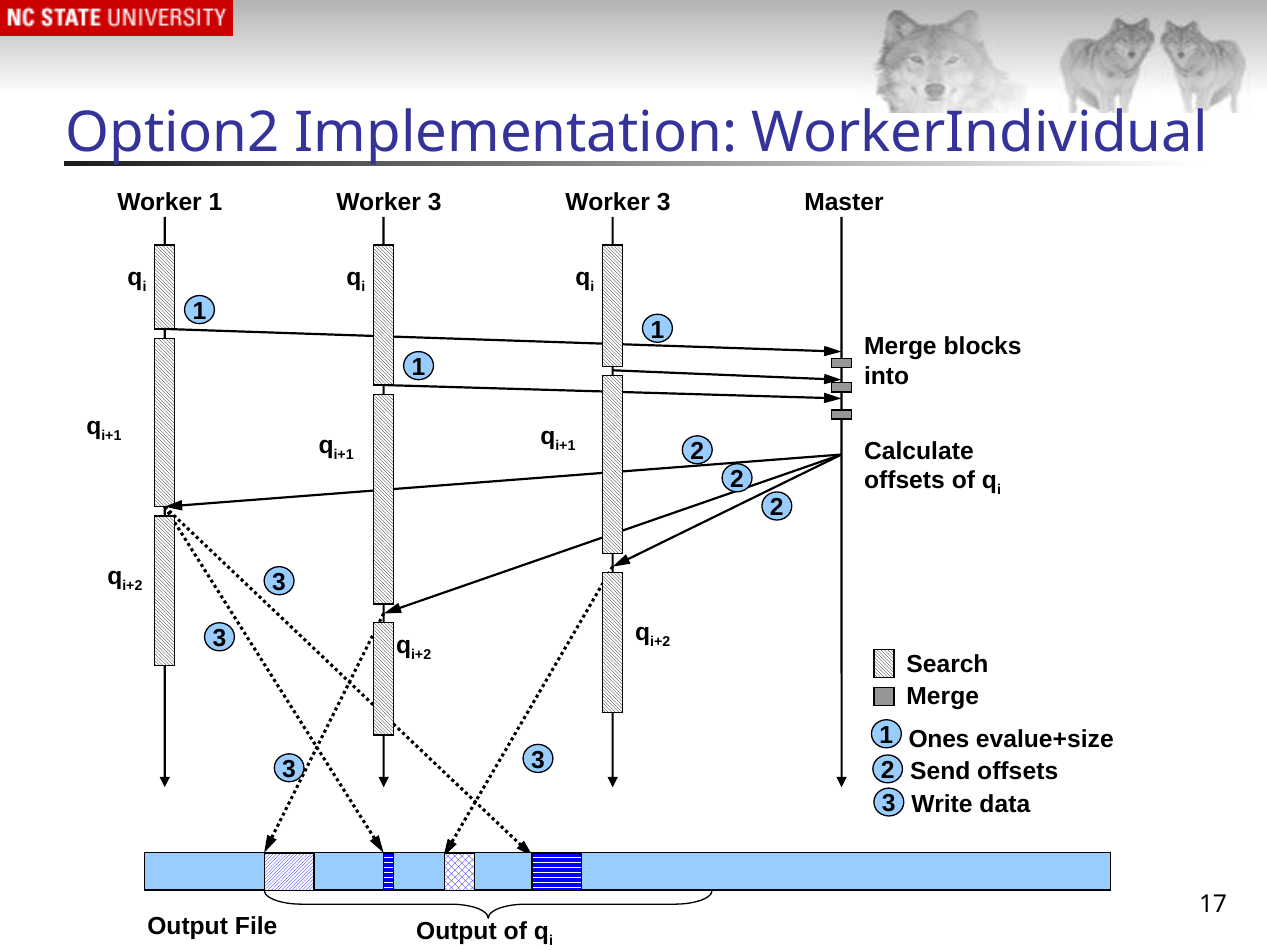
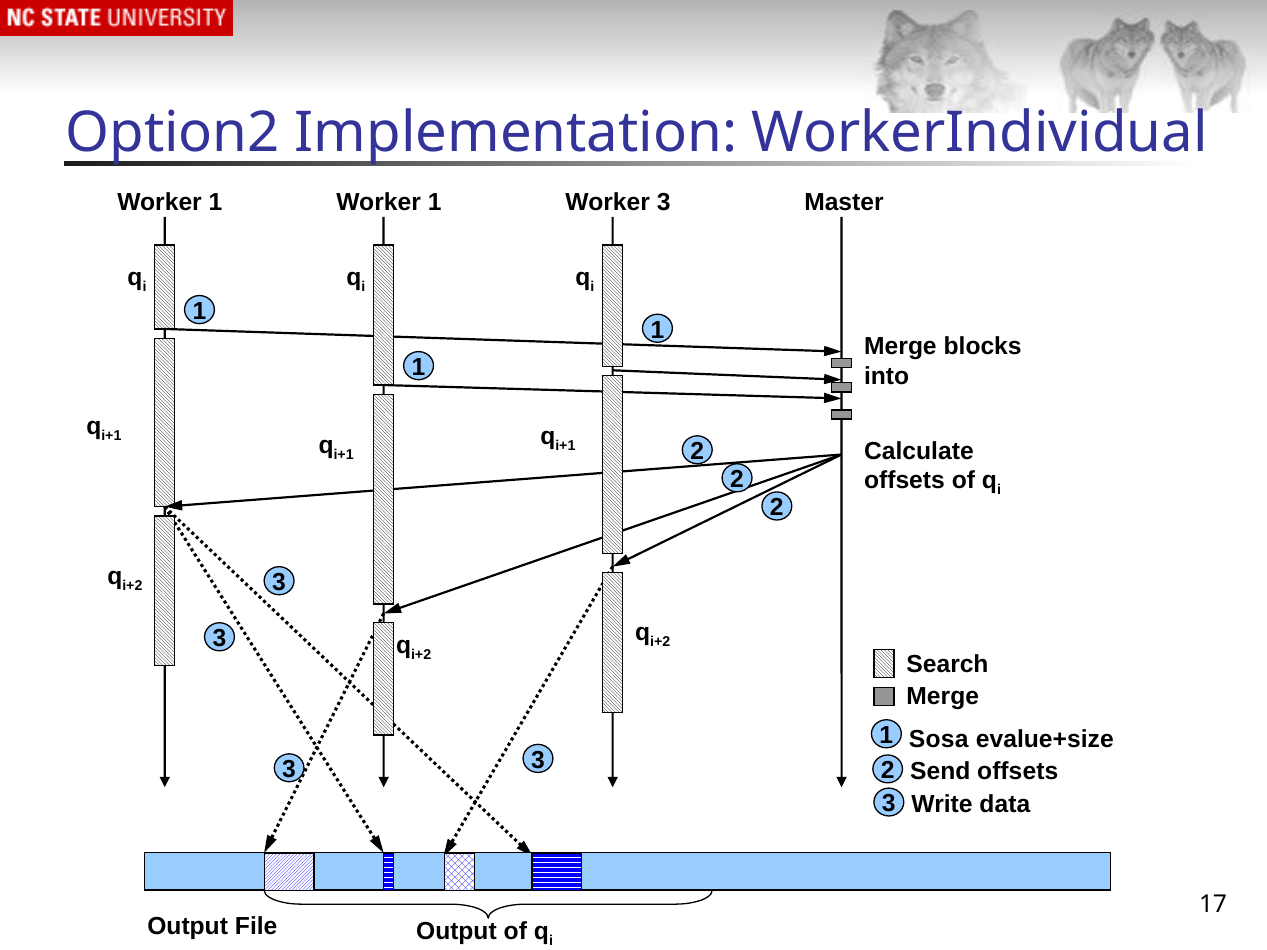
1 Worker 3: 3 -> 1 (435, 202)
Ones: Ones -> Sosa (939, 739)
